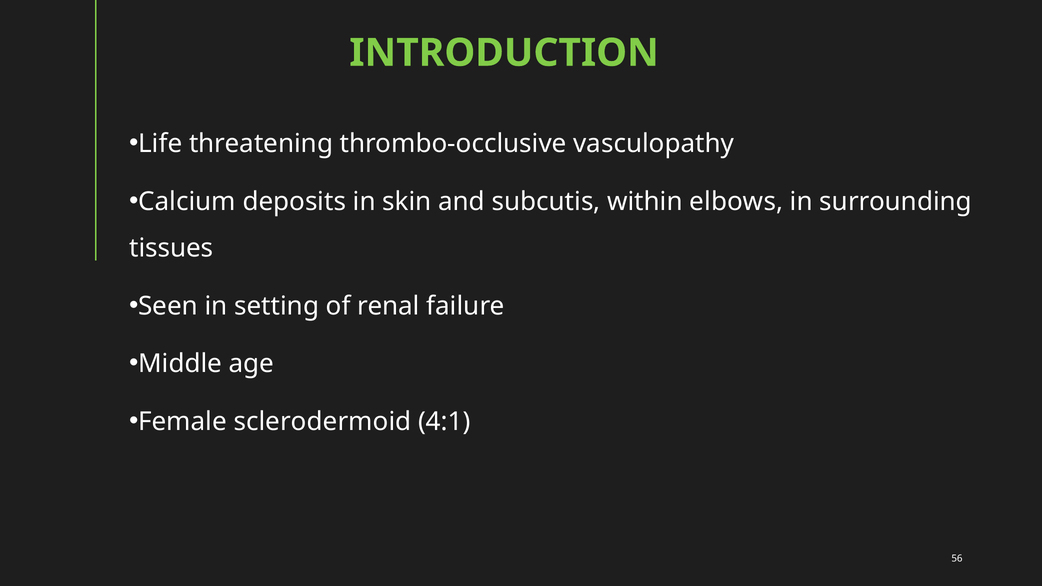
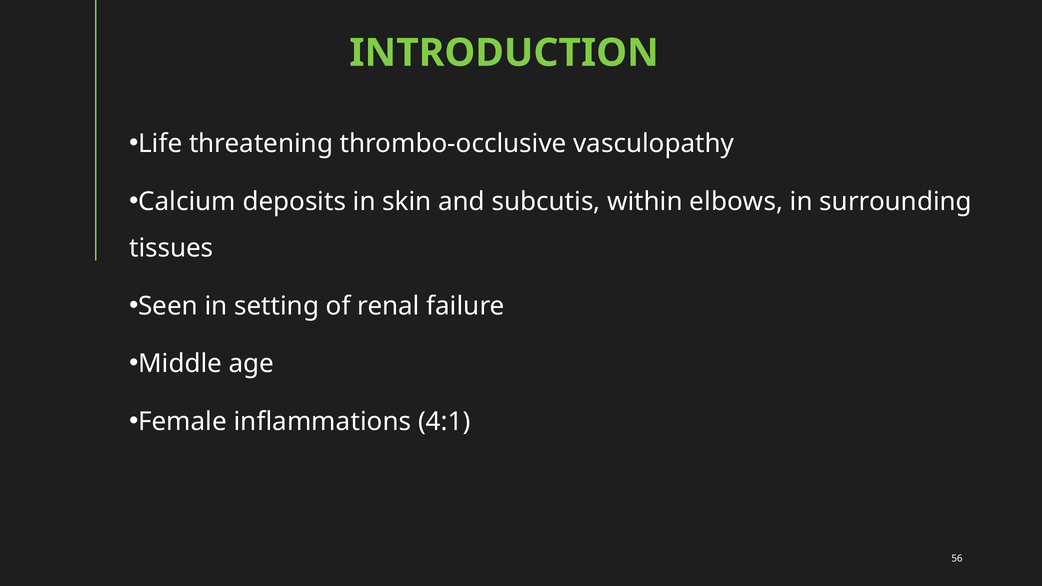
sclerodermoid: sclerodermoid -> inflammations (322, 422)
